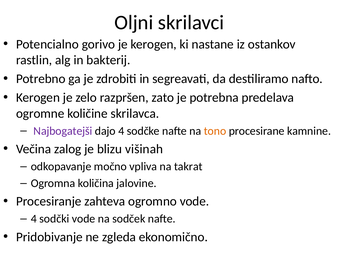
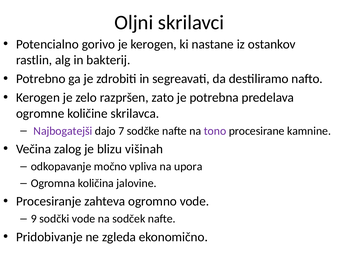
dajo 4: 4 -> 7 (121, 131)
tono colour: orange -> purple (215, 131)
takrat: takrat -> upora (188, 166)
4: 4 -> 9 (34, 218)
